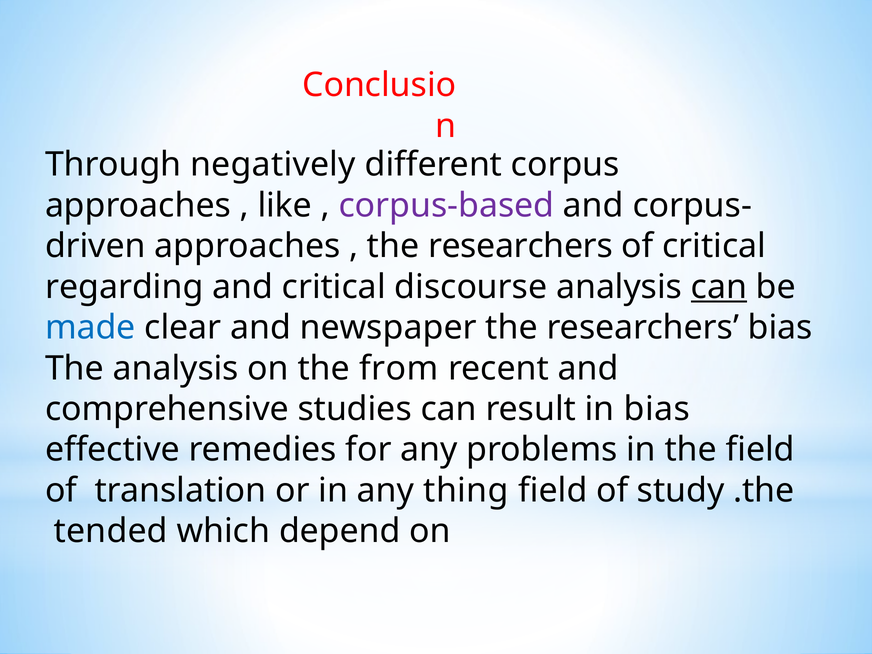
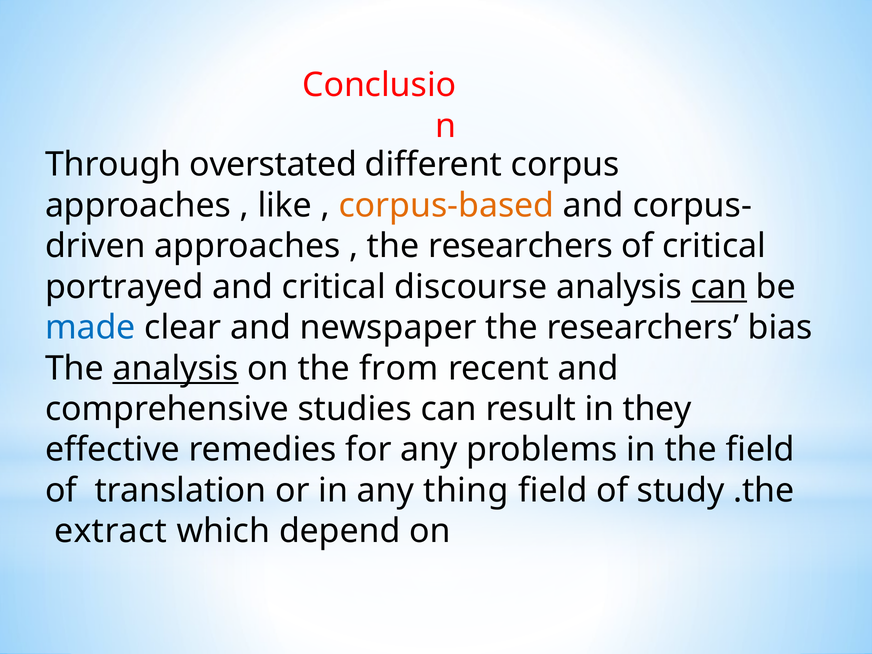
negatively: negatively -> overstated (273, 165)
corpus-based colour: purple -> orange (446, 205)
regarding: regarding -> portrayed (124, 287)
analysis underline: none -> present (176, 368)
in bias: bias -> they (657, 409)
tended: tended -> extract (111, 531)
